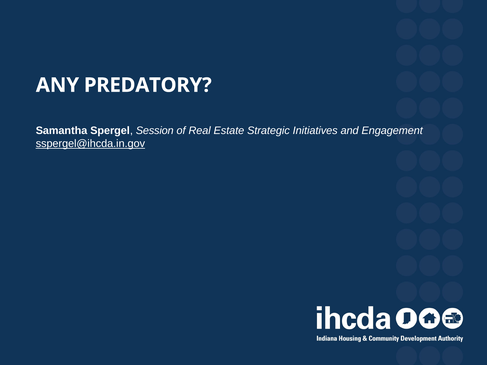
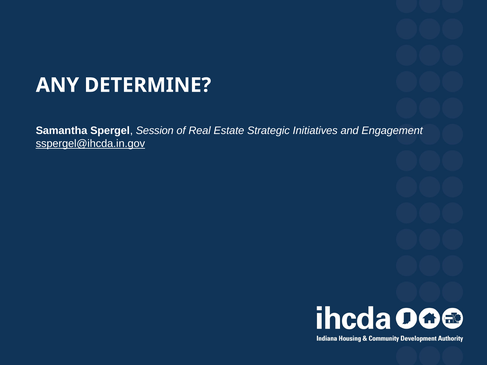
PREDATORY: PREDATORY -> DETERMINE (148, 85)
